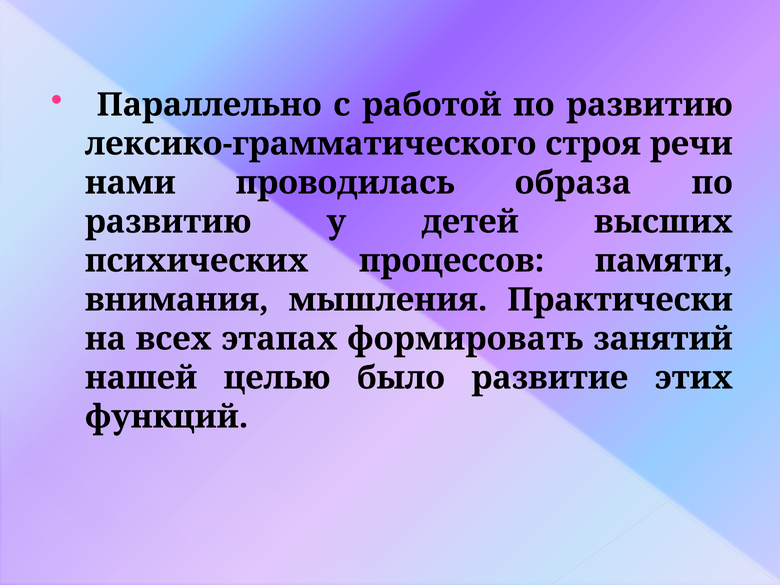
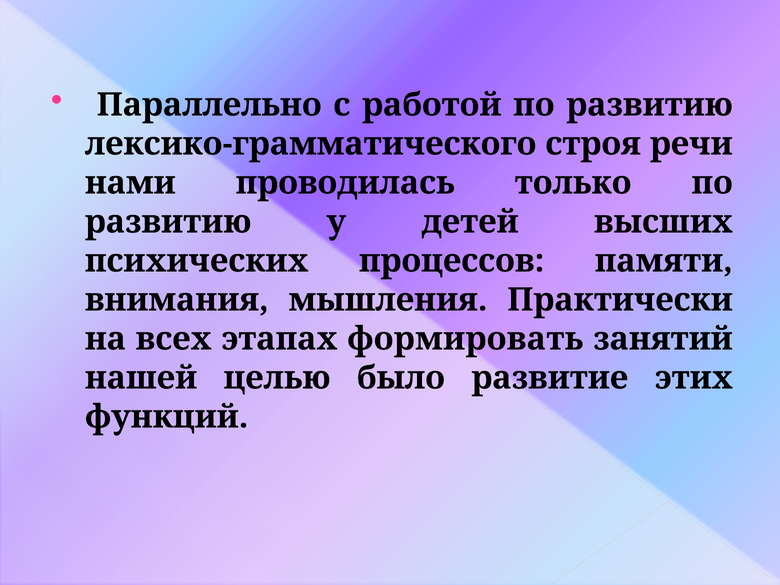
образа: образа -> только (573, 183)
